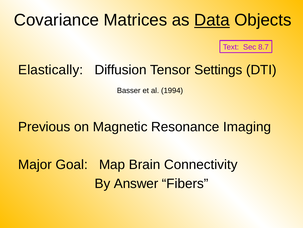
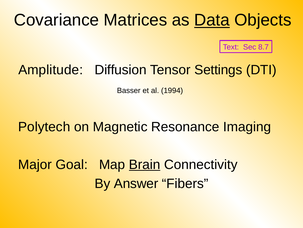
Elastically: Elastically -> Amplitude (51, 70)
Previous: Previous -> Polytech (44, 126)
Brain underline: none -> present (145, 164)
